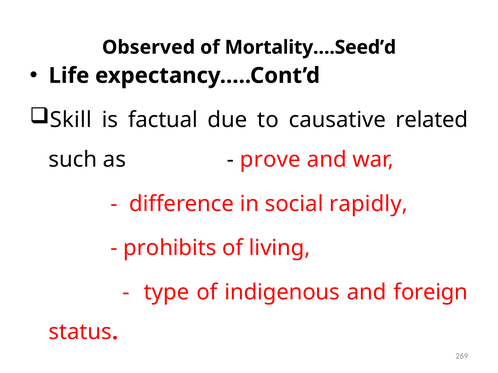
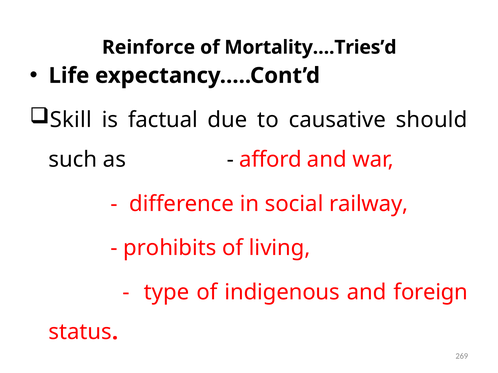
Observed: Observed -> Reinforce (149, 47)
Mortality….Seed’d: Mortality….Seed’d -> Mortality….Tries’d (310, 47)
related: related -> should (432, 120)
prove: prove -> afford (271, 160)
rapidly: rapidly -> railway (369, 204)
